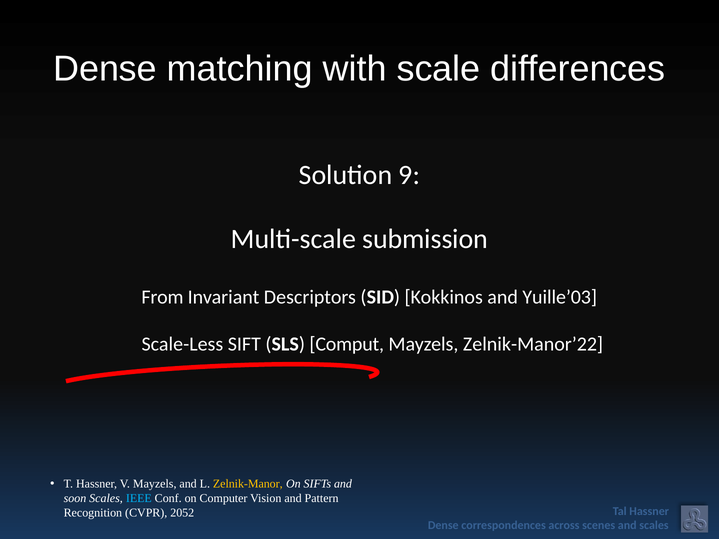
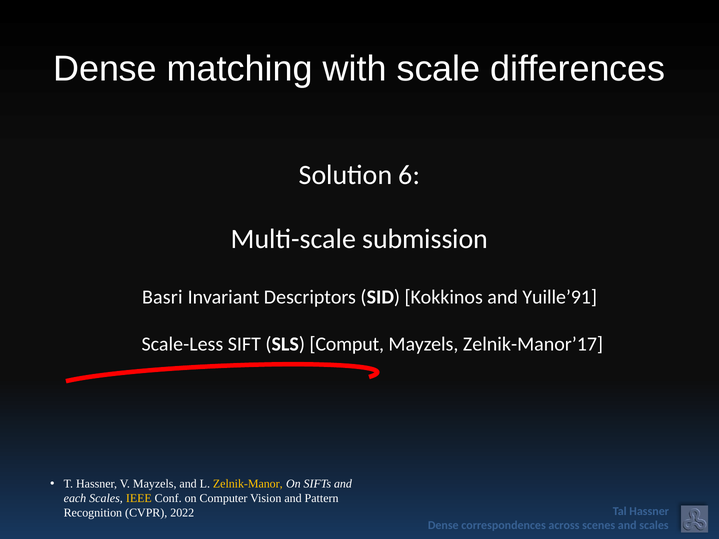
9: 9 -> 6 (409, 175)
From: From -> Basri (162, 297)
Yuille’03: Yuille’03 -> Yuille’91 (560, 297)
Zelnik-Manor’22: Zelnik-Manor’22 -> Zelnik-Manor’17 (533, 344)
soon: soon -> each (75, 499)
IEEE colour: light blue -> yellow (139, 499)
2052: 2052 -> 2022 (182, 513)
